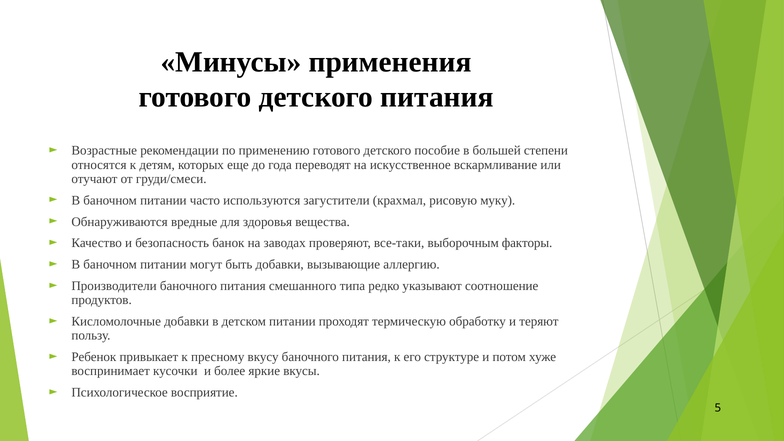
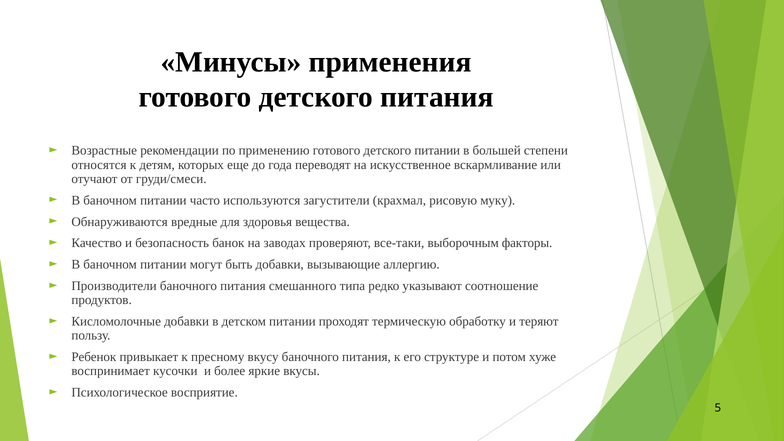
детского пособие: пособие -> питании (437, 151)
